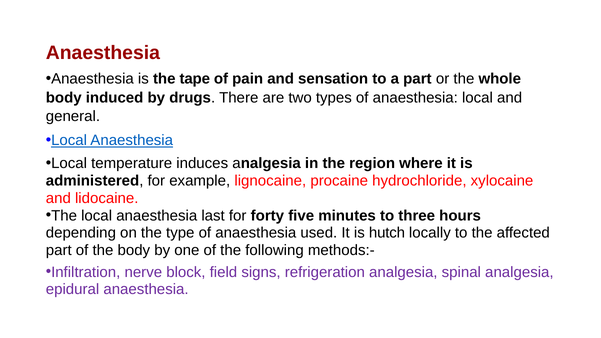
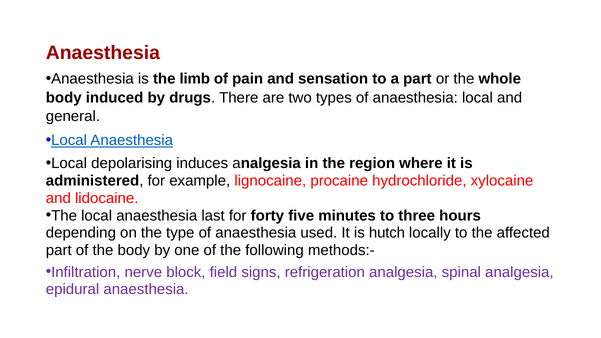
tape: tape -> limb (195, 79)
temperature: temperature -> depolarising (132, 164)
